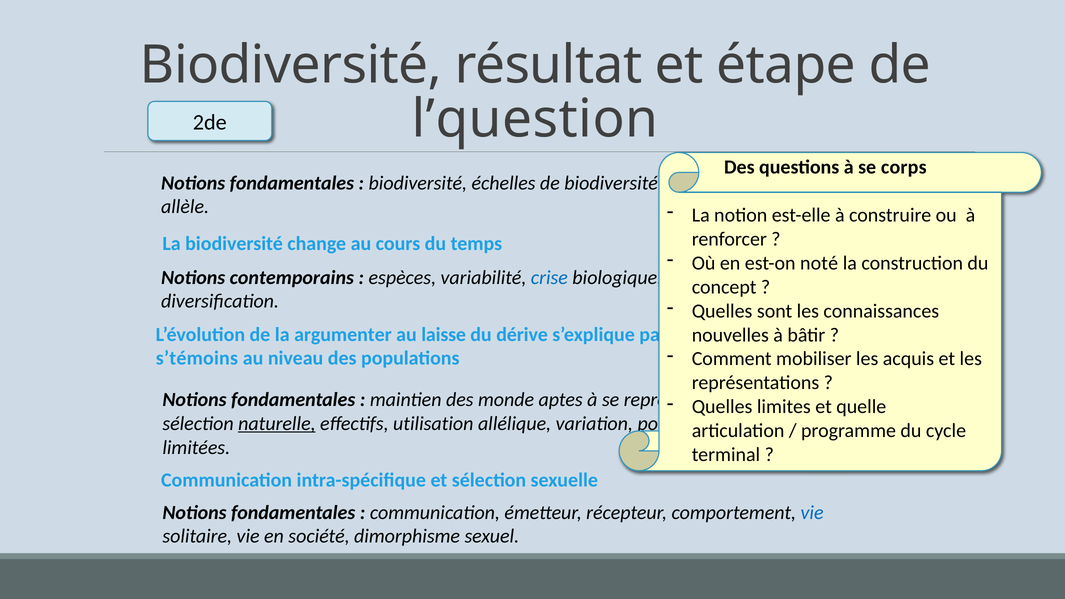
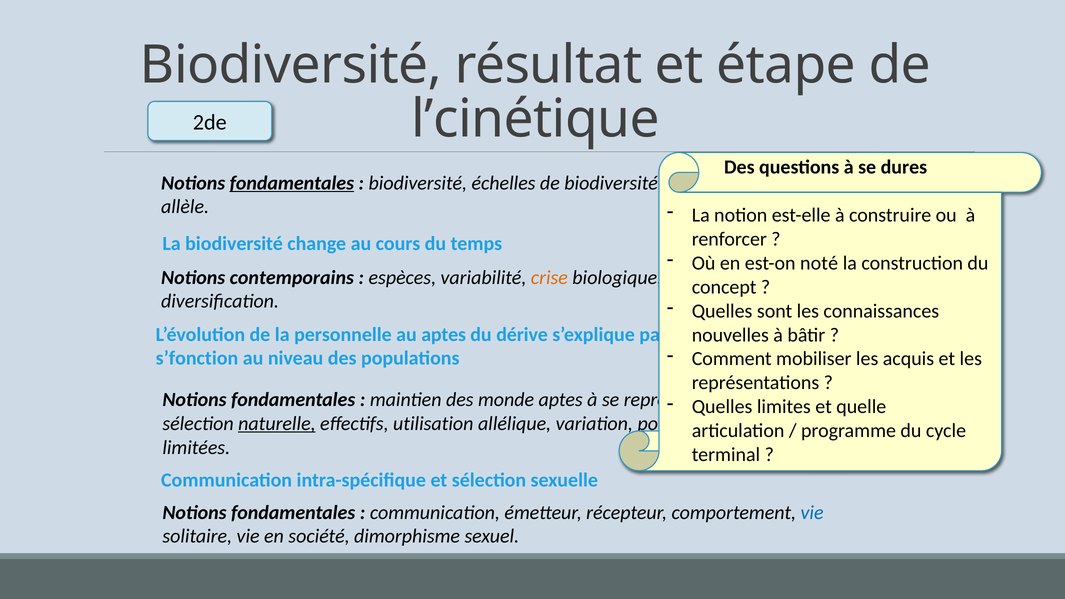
l’question: l’question -> l’cinétique (535, 119)
corps: corps -> dures (904, 167)
fondamentales underline: none -> present (292, 183)
crise colour: blue -> orange (549, 277)
argumenter: argumenter -> personnelle (343, 334)
au laisse: laisse -> aptes (444, 334)
s’témoins: s’témoins -> s’fonction (197, 358)
